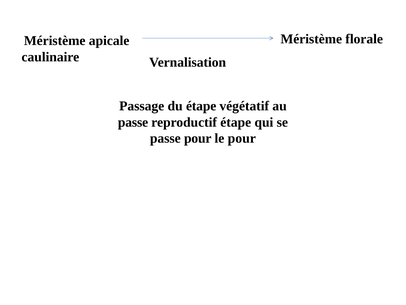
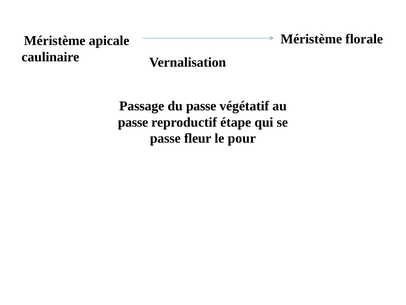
du étape: étape -> passe (201, 106)
passe pour: pour -> fleur (198, 138)
